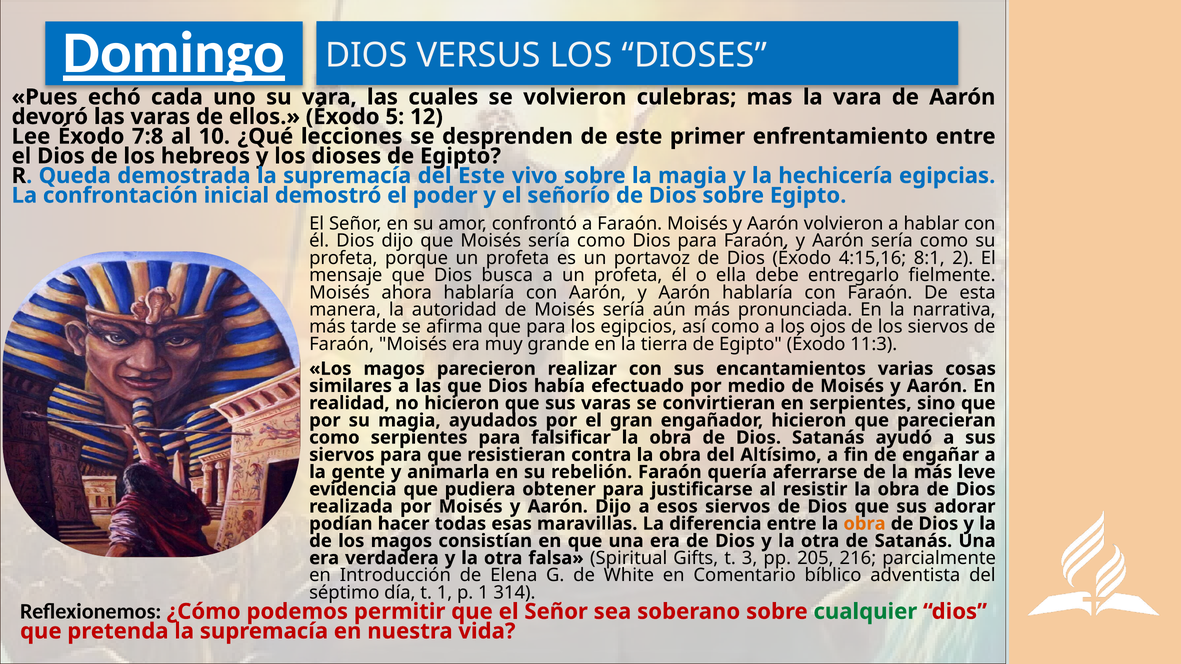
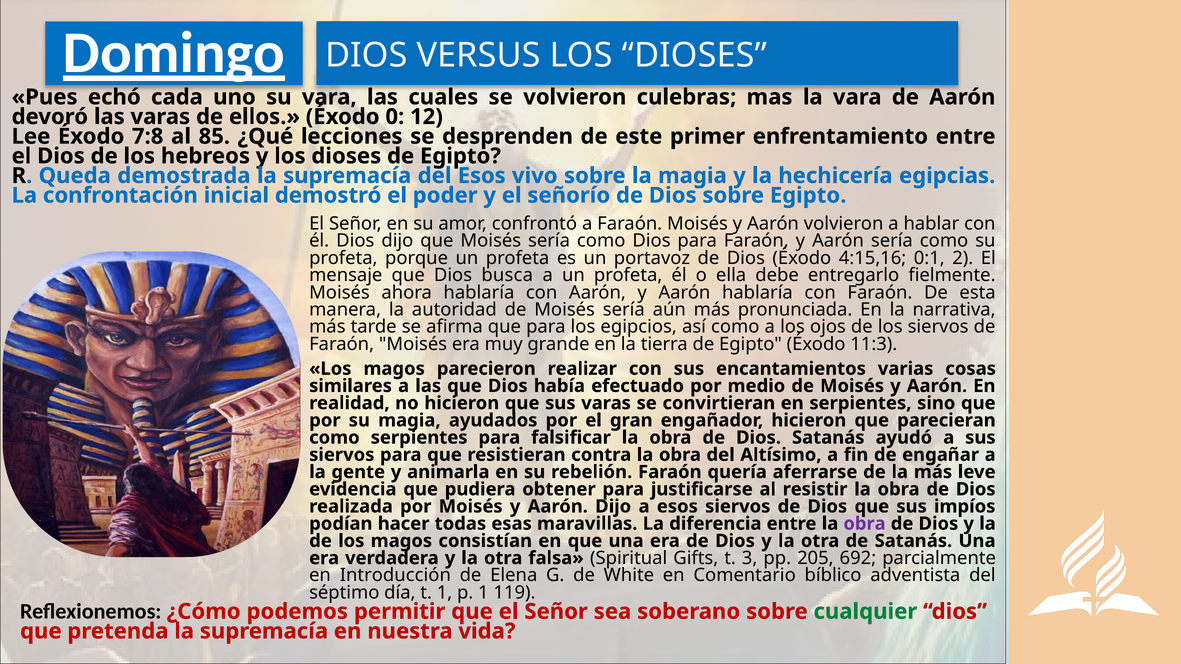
5: 5 -> 0 (395, 117)
10: 10 -> 85 (214, 136)
del Este: Este -> Esos (482, 176)
8:1: 8:1 -> 0:1 (929, 258)
adorar: adorar -> impíos (965, 507)
obra colour: orange -> purple (865, 524)
216: 216 -> 692 (858, 558)
314: 314 -> 119 (514, 593)
